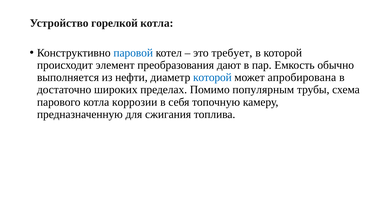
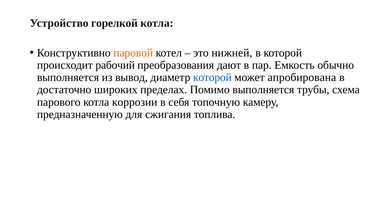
паровой colour: blue -> orange (133, 53)
требует: требует -> нижней (232, 53)
элемент: элемент -> рабочий (115, 65)
нефти: нефти -> вывод (131, 77)
Помимо популярным: популярным -> выполняется (263, 89)
